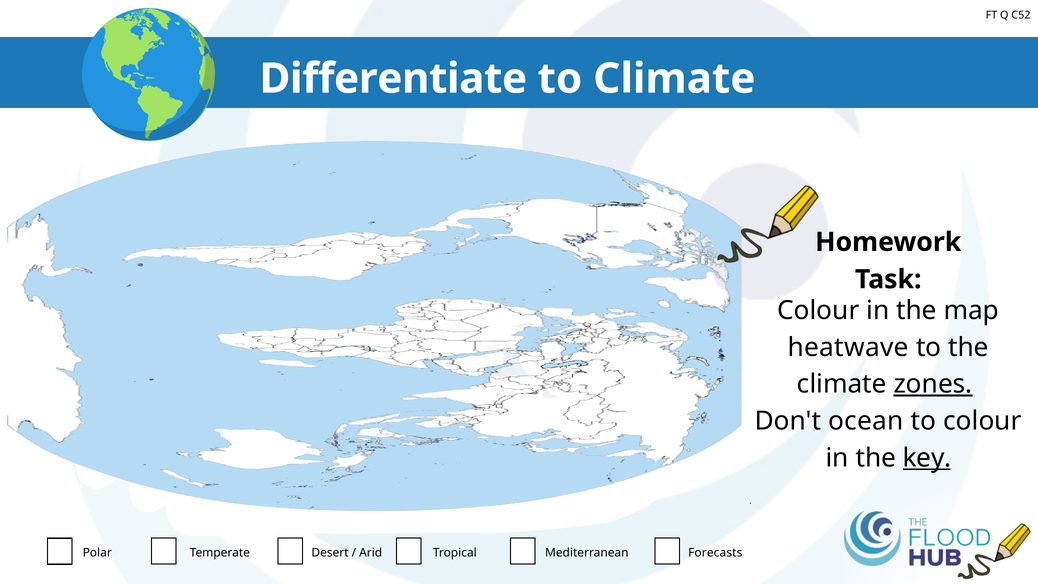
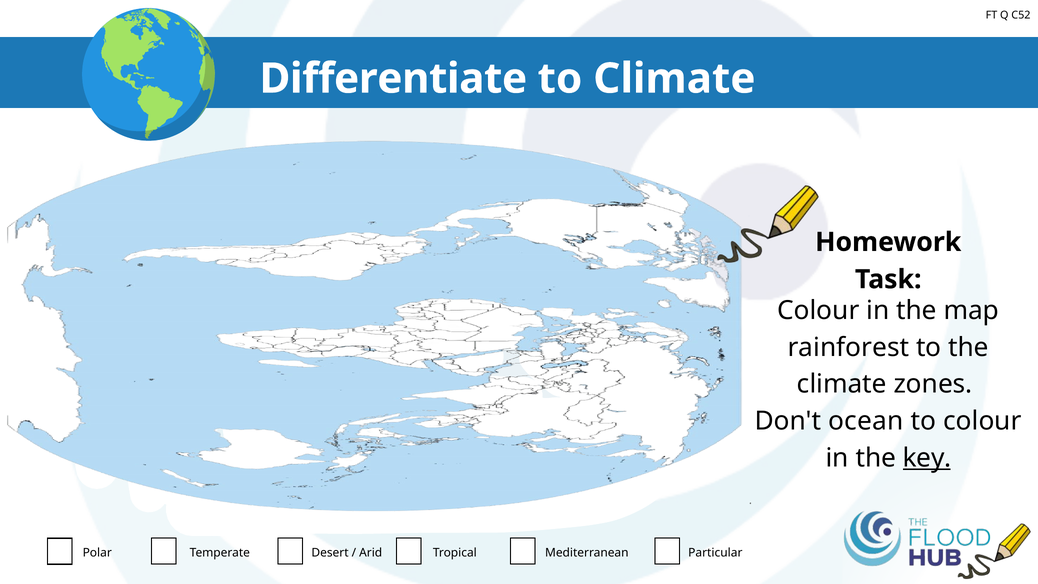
heatwave: heatwave -> rainforest (848, 347)
zones underline: present -> none (933, 384)
Forecasts: Forecasts -> Particular (715, 553)
